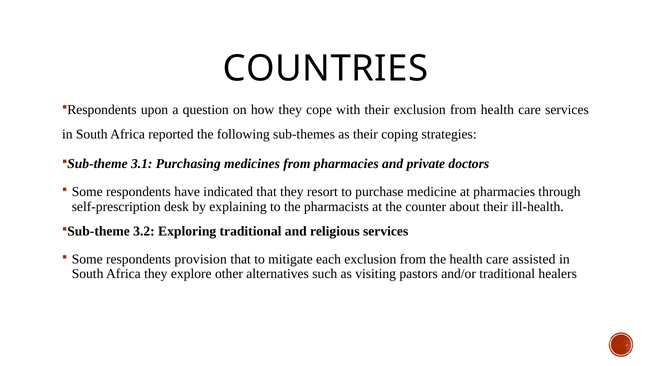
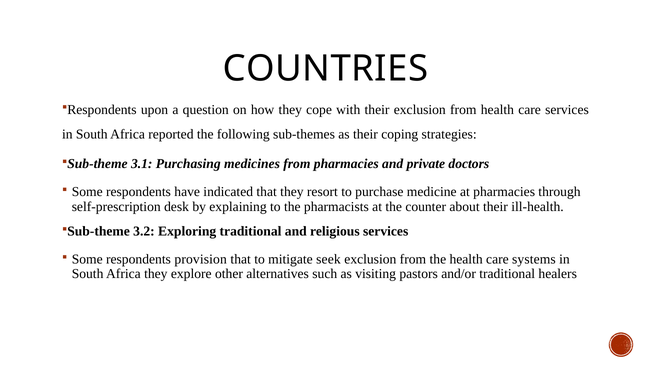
each: each -> seek (328, 259)
assisted: assisted -> systems (534, 259)
